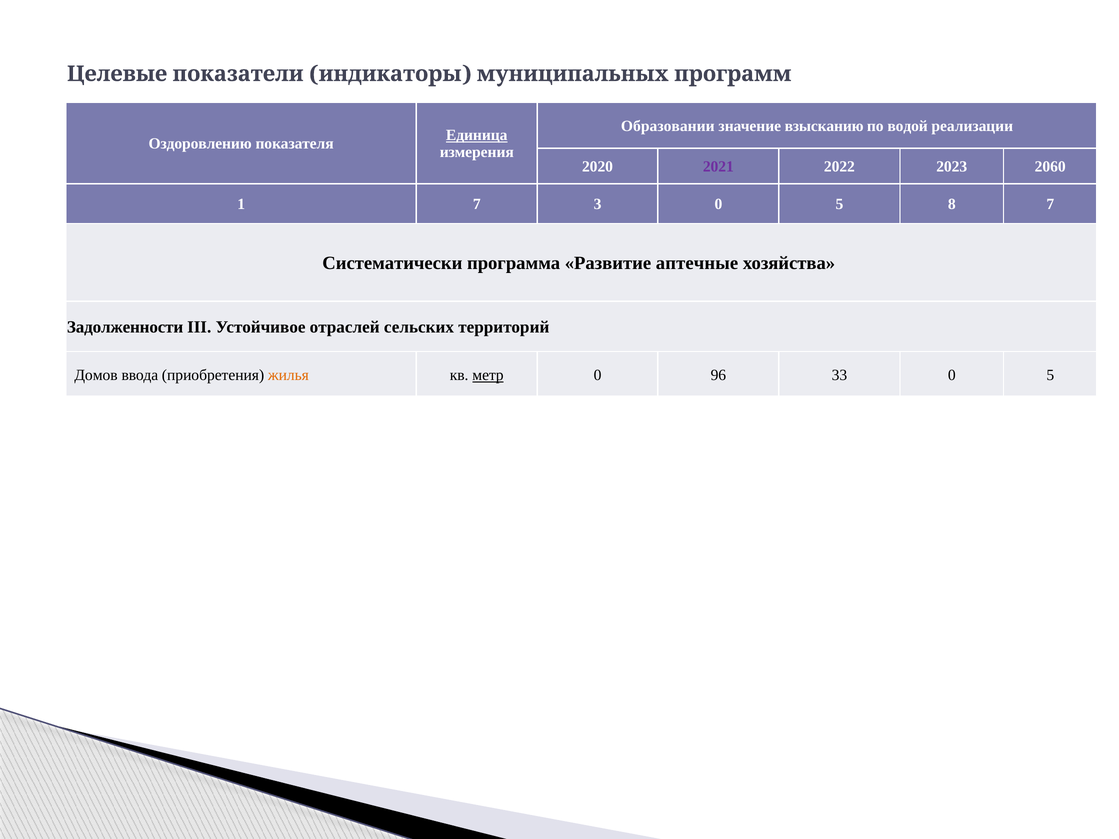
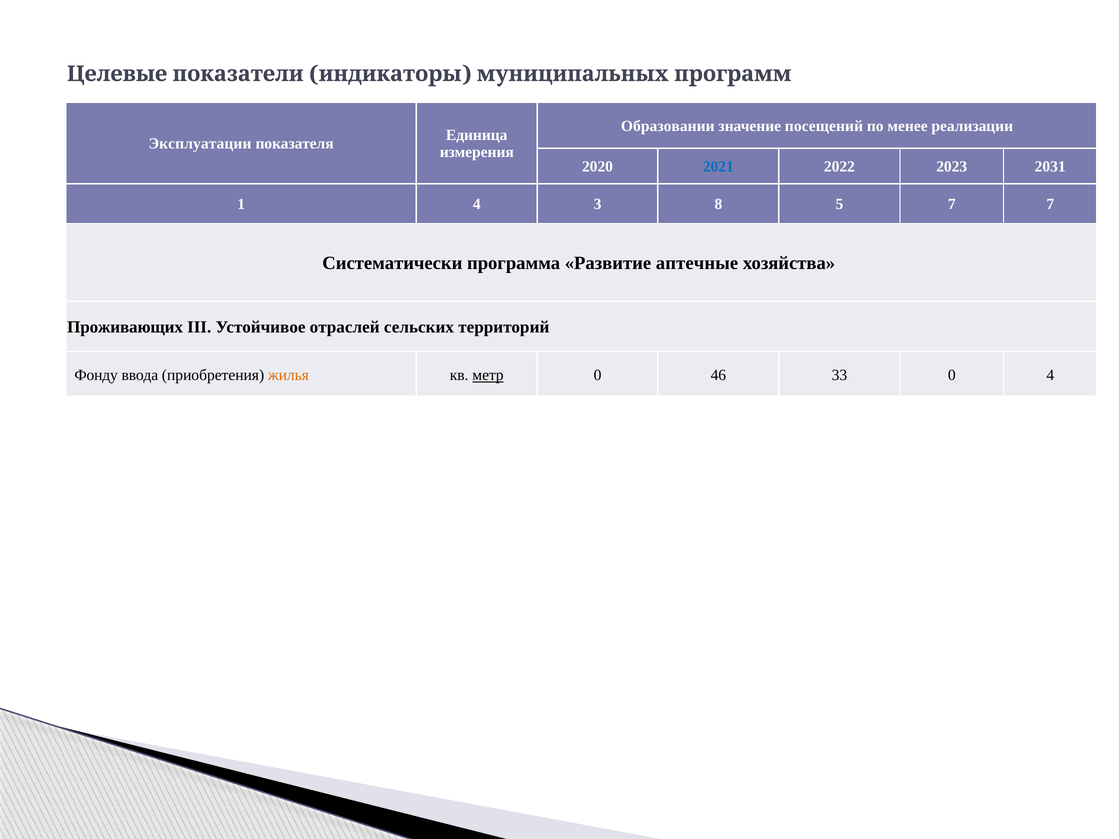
взысканию: взысканию -> посещений (824, 126)
водой: водой -> менее (908, 126)
Единица underline: present -> none (477, 135)
Оздоровлению: Оздоровлению -> Эксплуатации (200, 144)
2021 colour: purple -> blue (718, 167)
2060: 2060 -> 2031 (1050, 167)
1 7: 7 -> 4 (477, 204)
3 0: 0 -> 8 (718, 204)
5 8: 8 -> 7 (952, 204)
Задолженности: Задолженности -> Проживающих (125, 327)
Домов: Домов -> Фонду (96, 375)
96: 96 -> 46 (718, 375)
33 0 5: 5 -> 4 (1050, 375)
